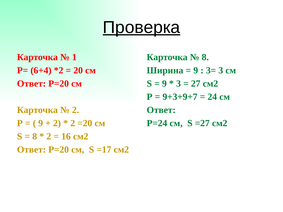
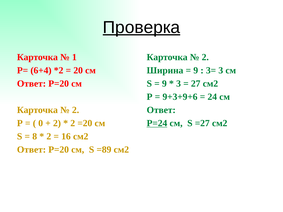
8: 8 -> 2 (205, 57)
9+3+9+7: 9+3+9+7 -> 9+3+9+6 (180, 97)
9: 9 -> 0 (41, 123)
Р=24 underline: none -> present (157, 123)
=17: =17 -> =89 (104, 150)
